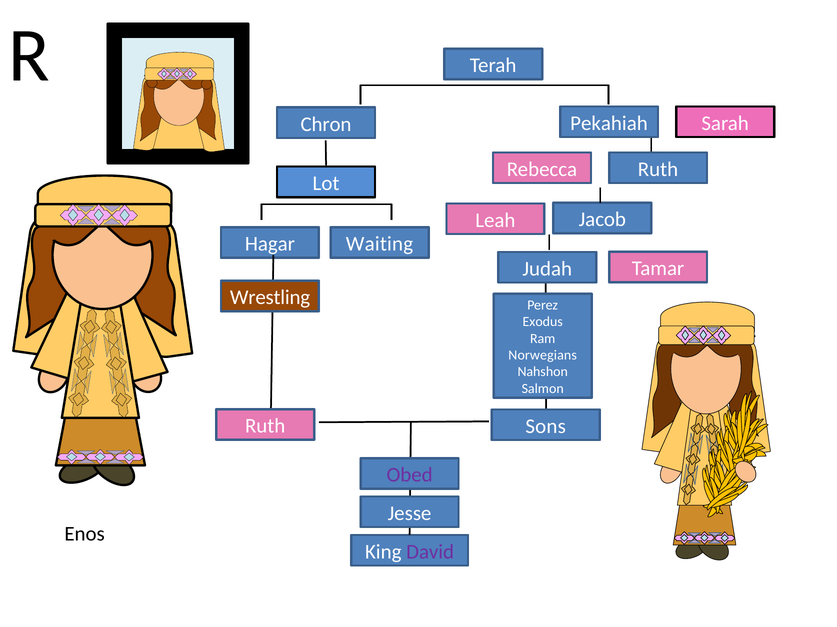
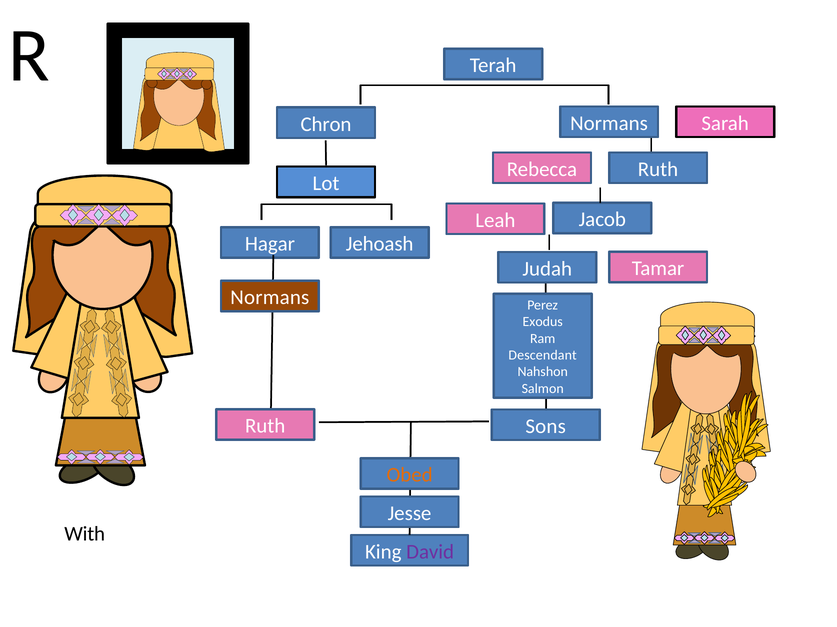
Pekahiah: Pekahiah -> Normans (609, 123)
Waiting: Waiting -> Jehoash (380, 244)
Wrestling: Wrestling -> Normans (270, 298)
Norwegians: Norwegians -> Descendant (543, 356)
Obed colour: purple -> orange (410, 476)
Enos: Enos -> With (85, 534)
